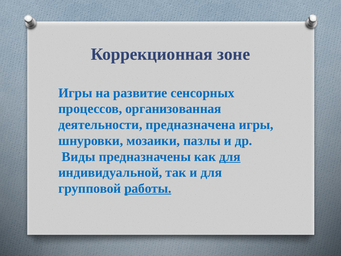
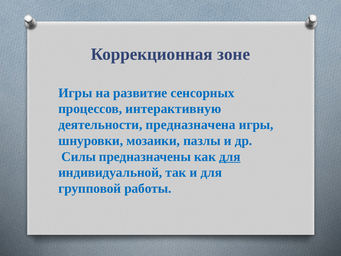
организованная: организованная -> интерактивную (173, 109)
Виды: Виды -> Силы (79, 156)
работы underline: present -> none (148, 188)
